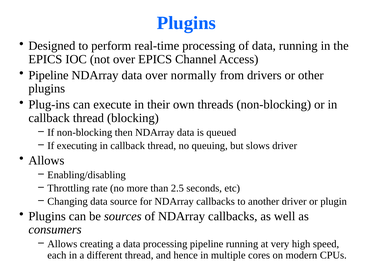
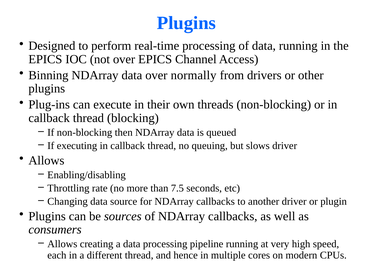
Pipeline: Pipeline -> Binning (48, 75)
2.5: 2.5 -> 7.5 (177, 188)
